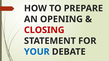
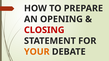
YOUR colour: blue -> orange (37, 52)
